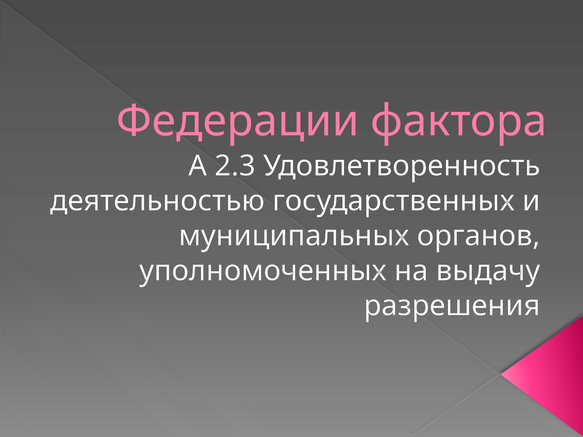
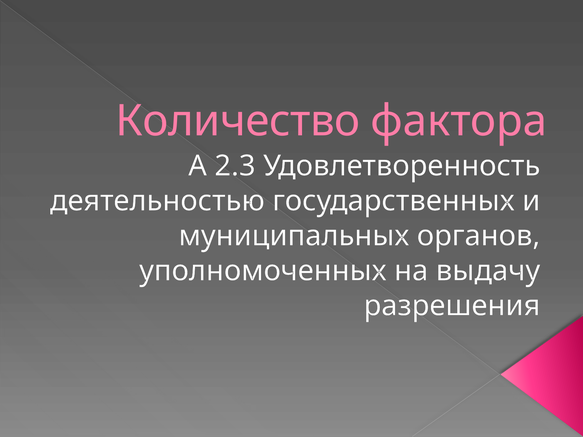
Федерации: Федерации -> Количество (238, 121)
